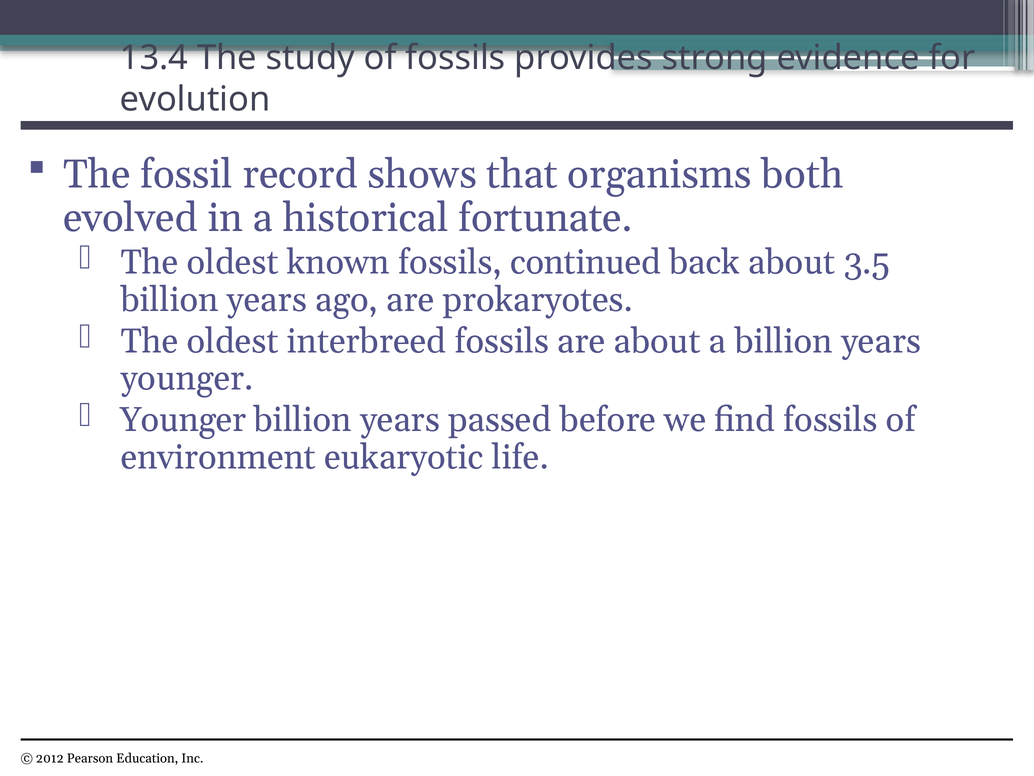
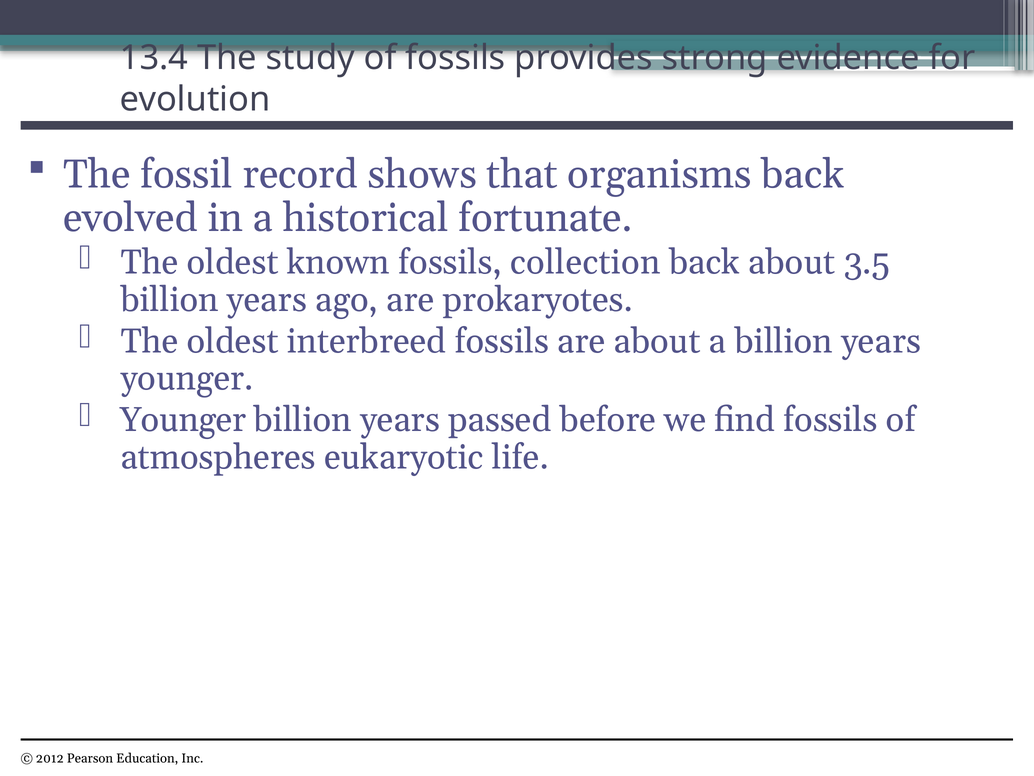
organisms both: both -> back (803, 174)
continued: continued -> collection (585, 262)
environment: environment -> atmospheres (218, 457)
